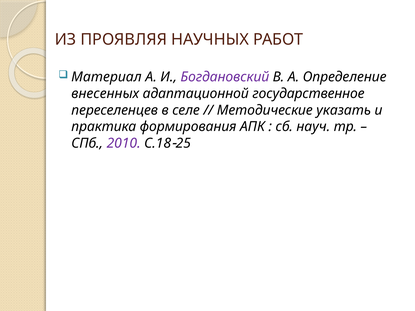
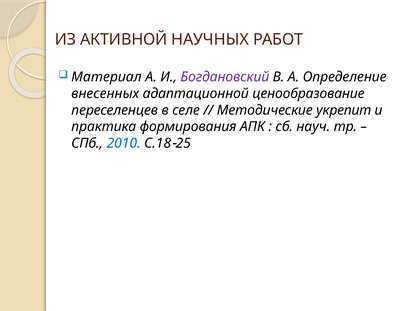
ПРОЯВЛЯЯ: ПРОЯВЛЯЯ -> АКТИВНОЙ (124, 40)
государственное: государственное -> ценообразование (308, 94)
указать: указать -> укрепит (344, 110)
2010 colour: purple -> blue (124, 143)
